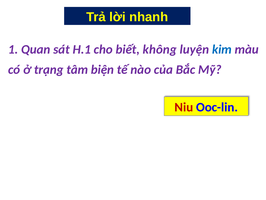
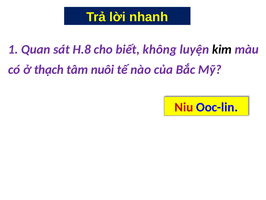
H.1: H.1 -> H.8 (82, 49)
kim colour: blue -> black (222, 49)
trạng: trạng -> thạch (49, 69)
biện: biện -> nuôi (103, 69)
